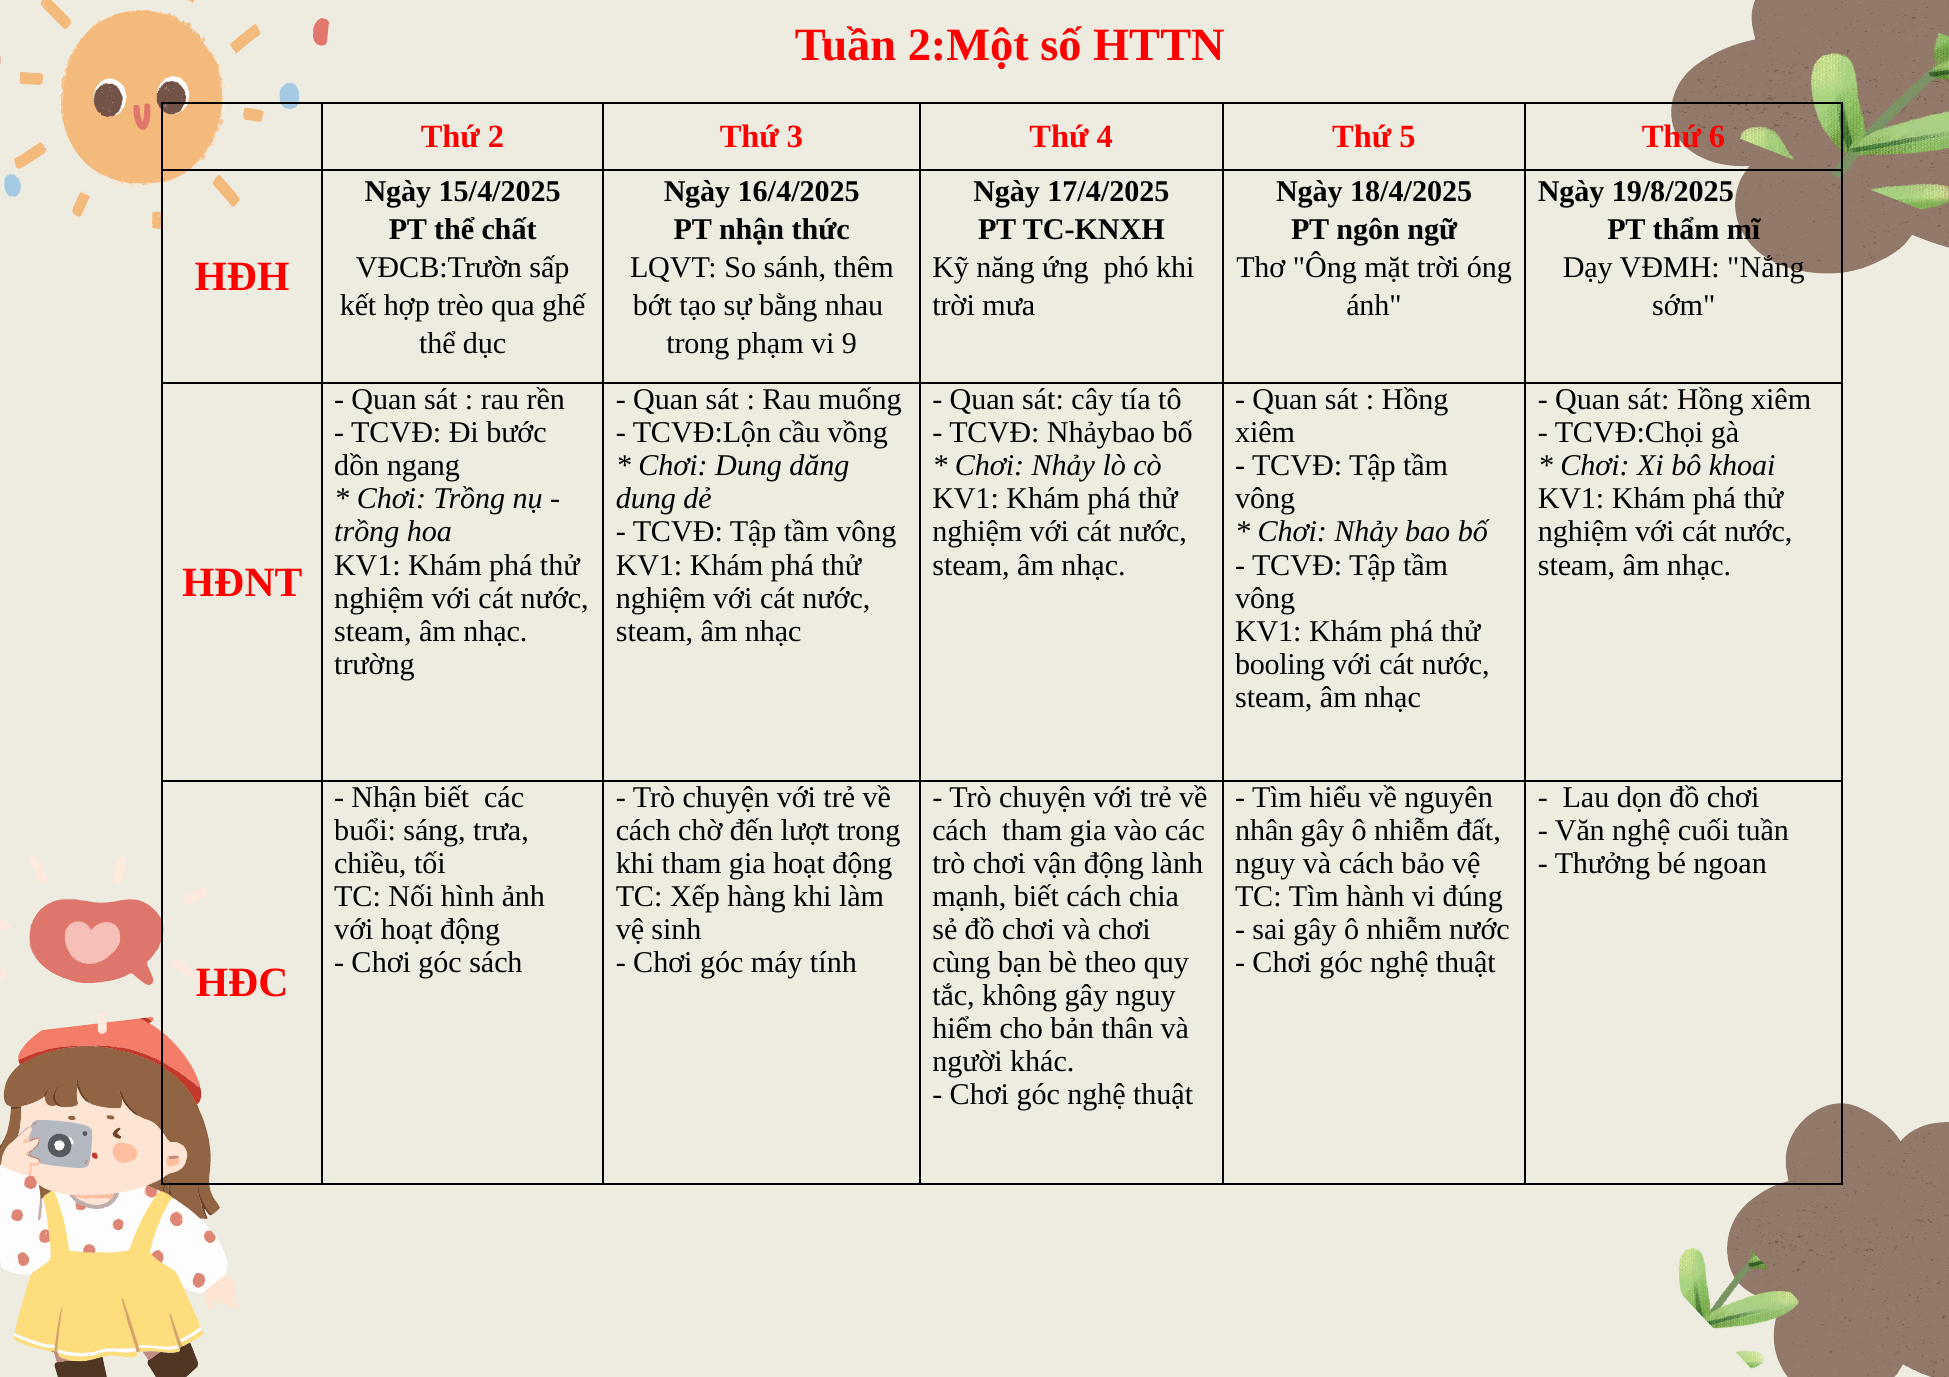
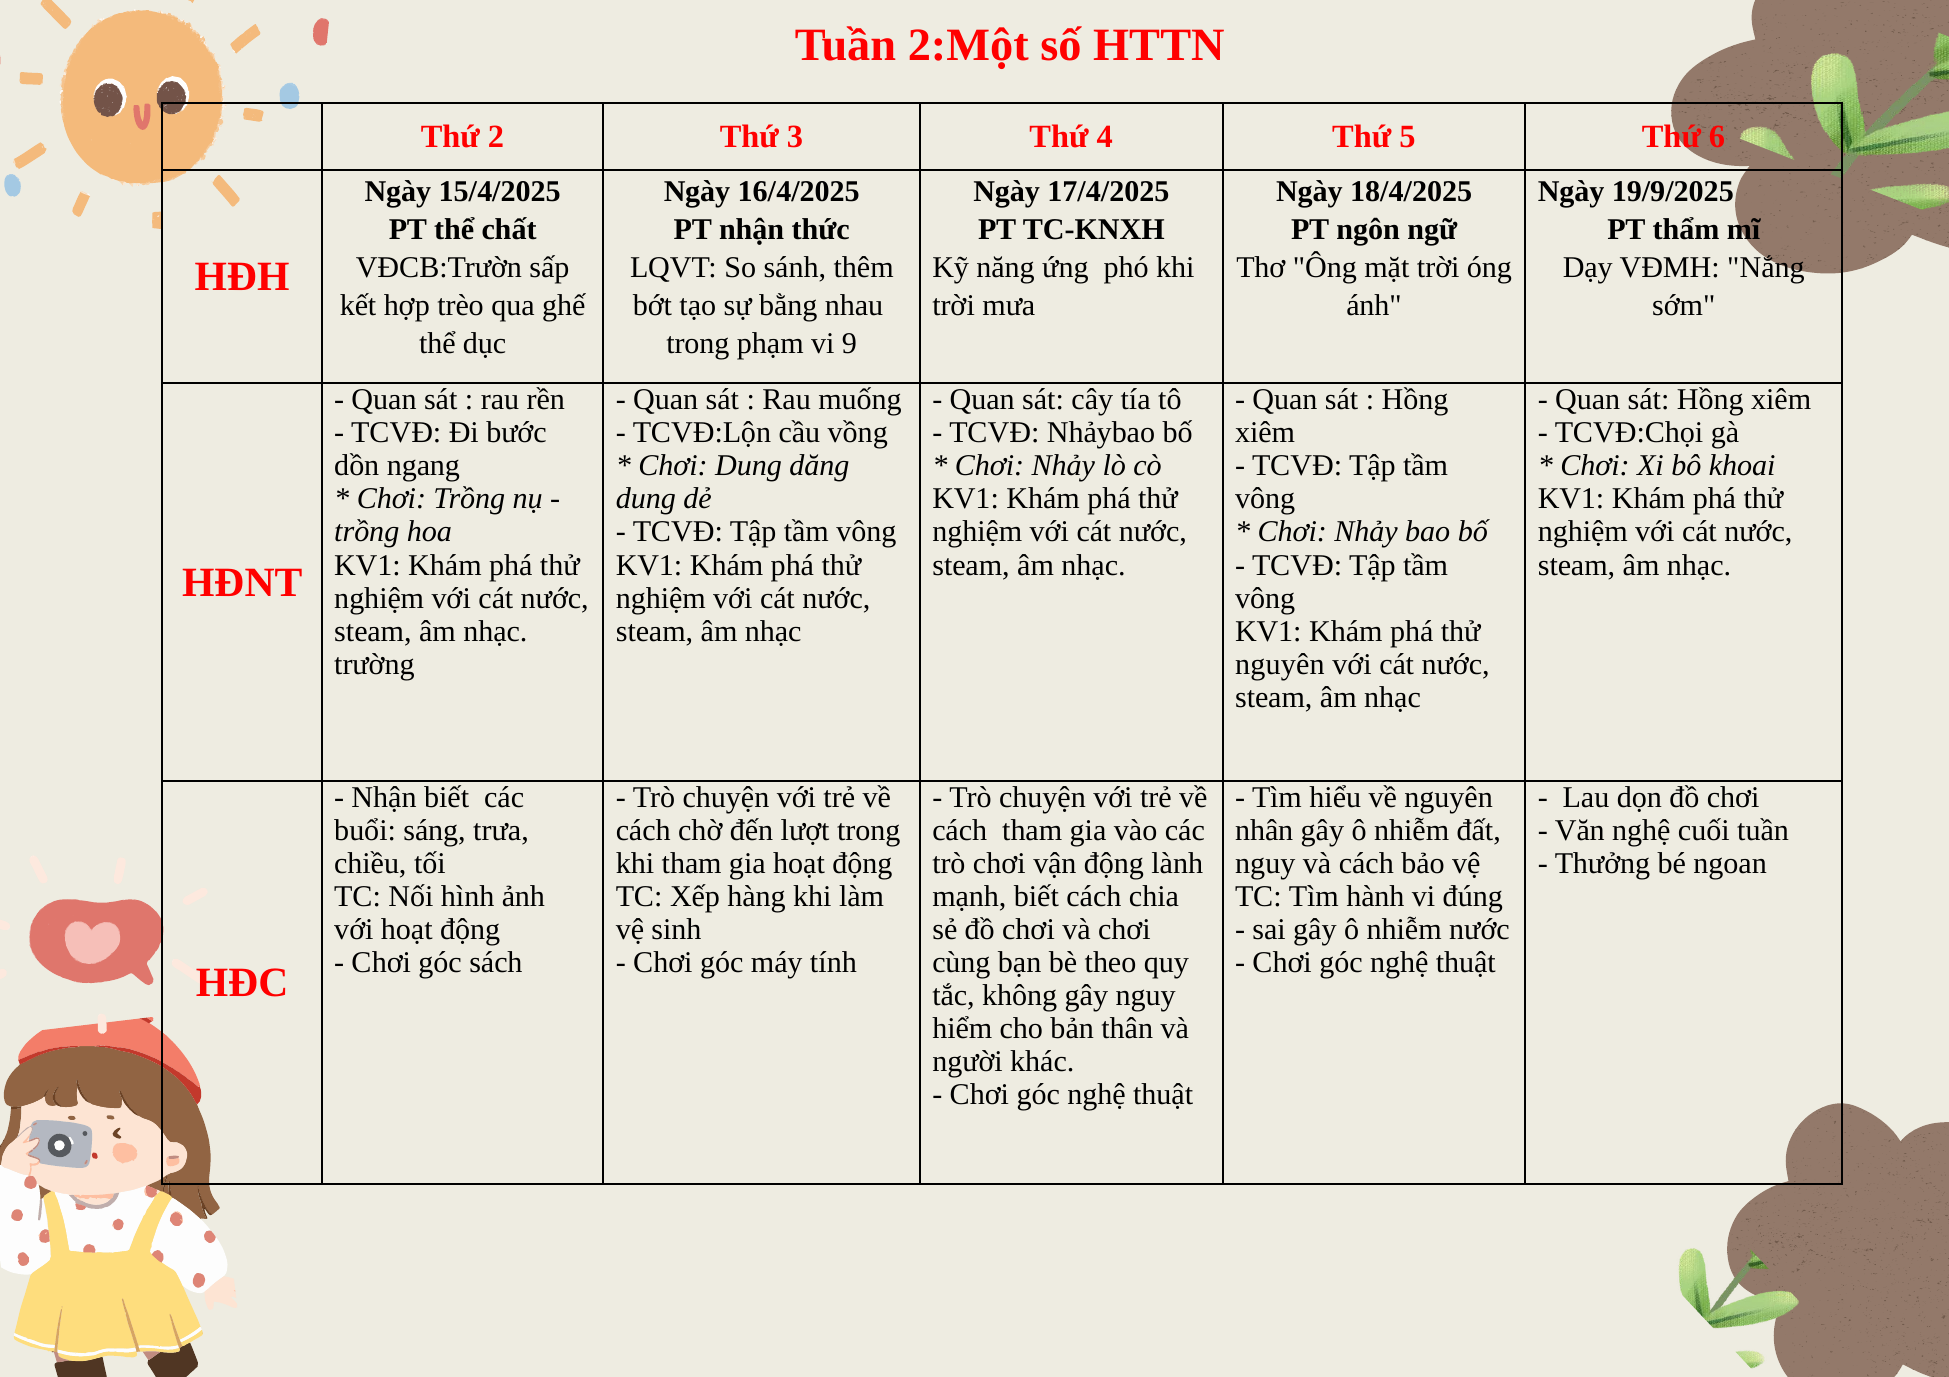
19/8/2025: 19/8/2025 -> 19/9/2025 (1673, 191)
booling: booling -> nguyên (1280, 664)
